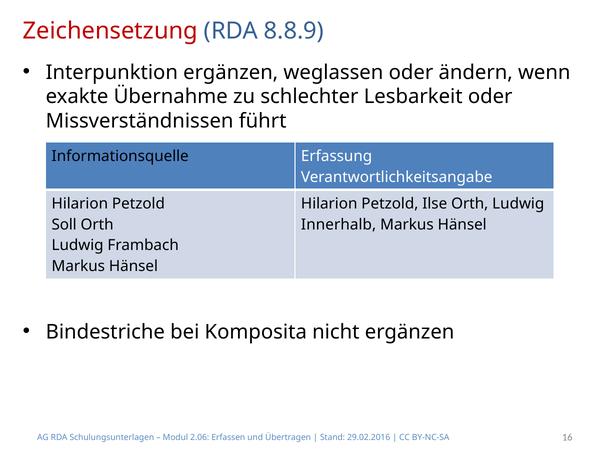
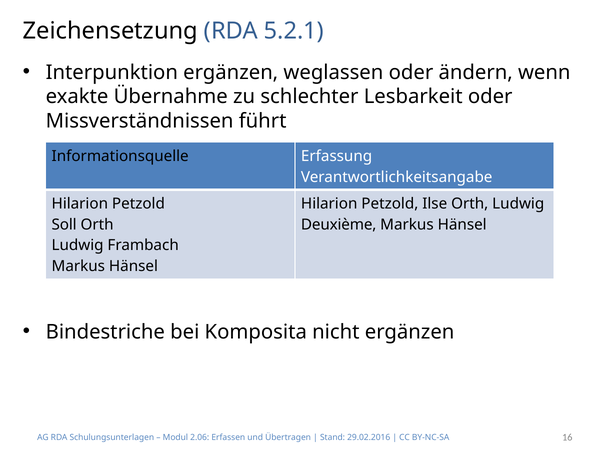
Zeichensetzung colour: red -> black (110, 31)
8.8.9: 8.8.9 -> 5.2.1 (294, 31)
Innerhalb: Innerhalb -> Deuxième (339, 225)
